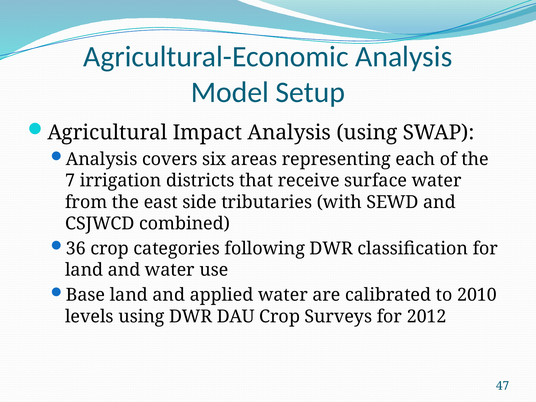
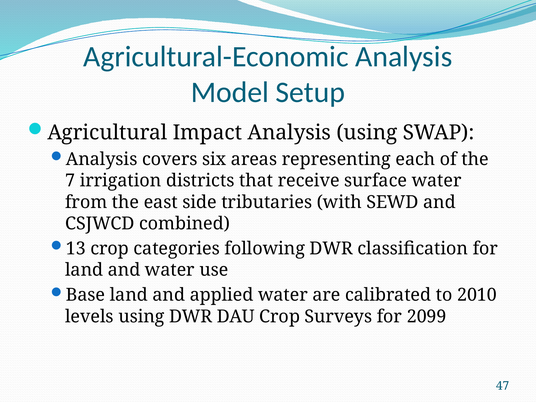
36: 36 -> 13 (76, 249)
2012: 2012 -> 2099 (427, 316)
